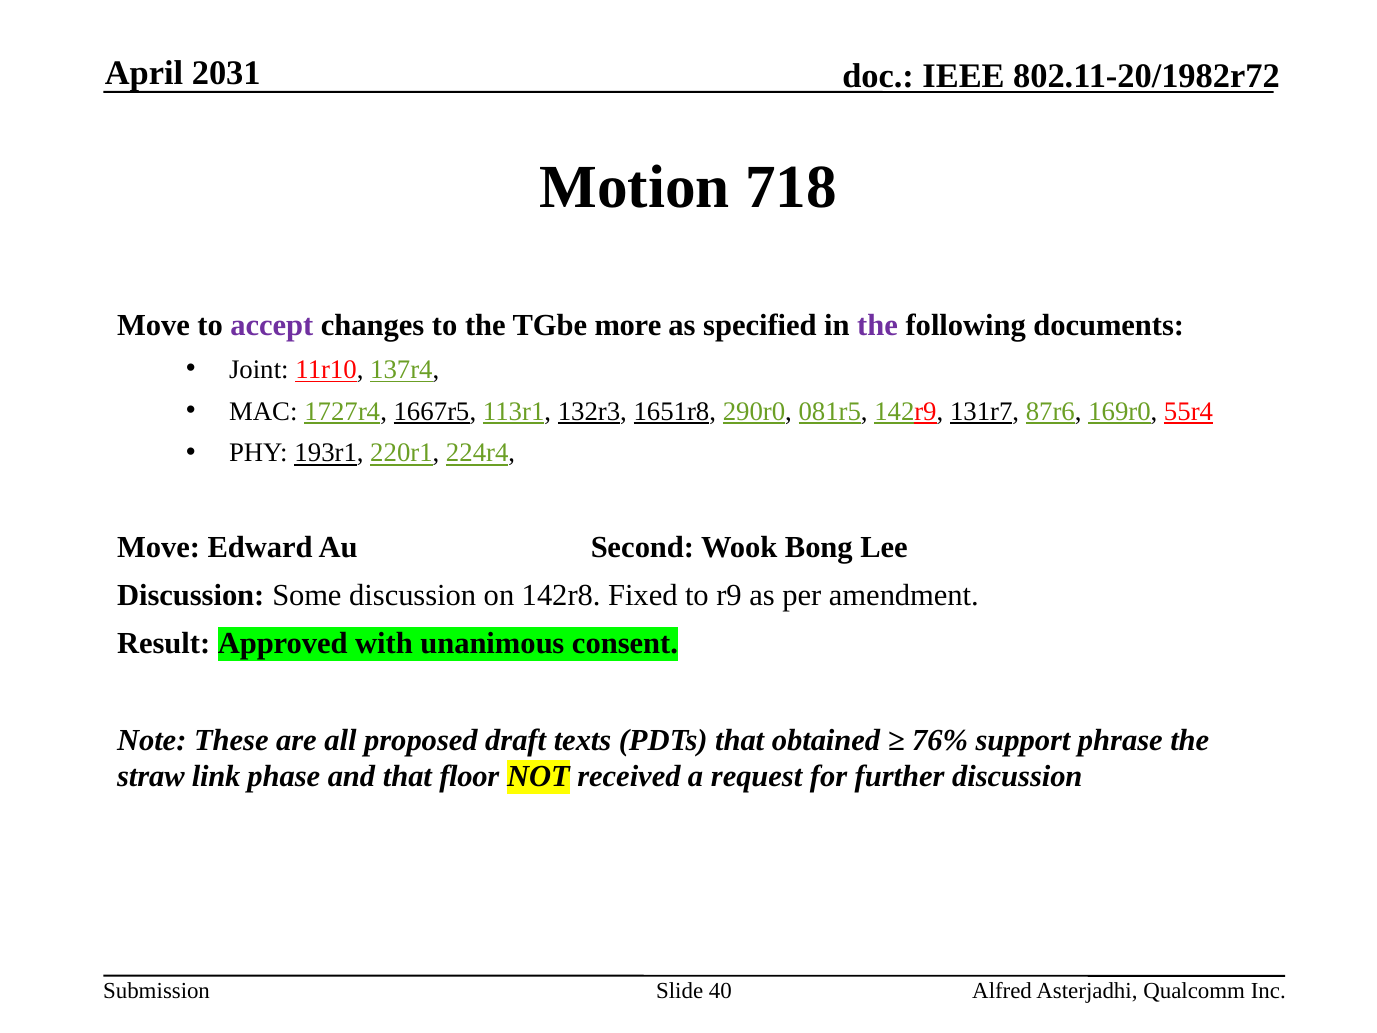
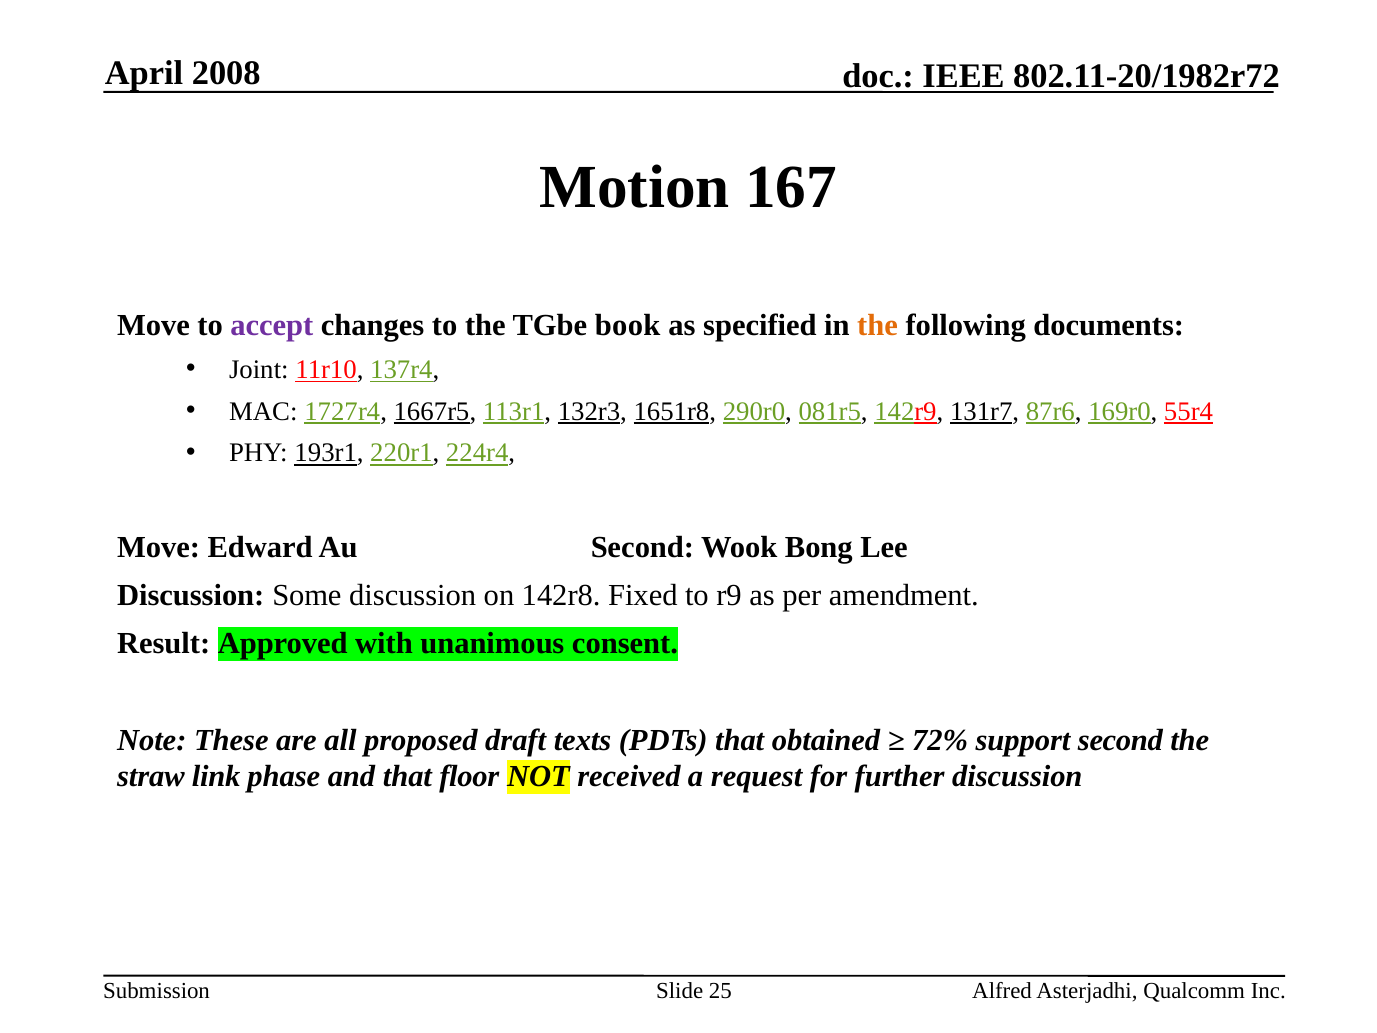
2031: 2031 -> 2008 (226, 73)
718: 718 -> 167 (791, 188)
more: more -> book (628, 326)
the colour: purple -> orange (878, 326)
76%: 76% -> 72% (940, 740)
support phrase: phrase -> second (1120, 740)
40: 40 -> 25 (720, 990)
